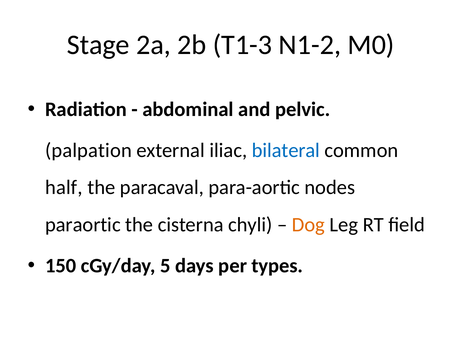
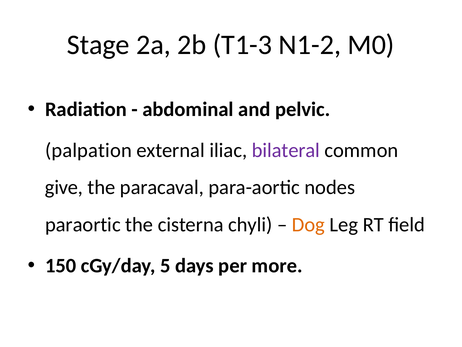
bilateral colour: blue -> purple (286, 150)
half: half -> give (64, 187)
types: types -> more (277, 265)
